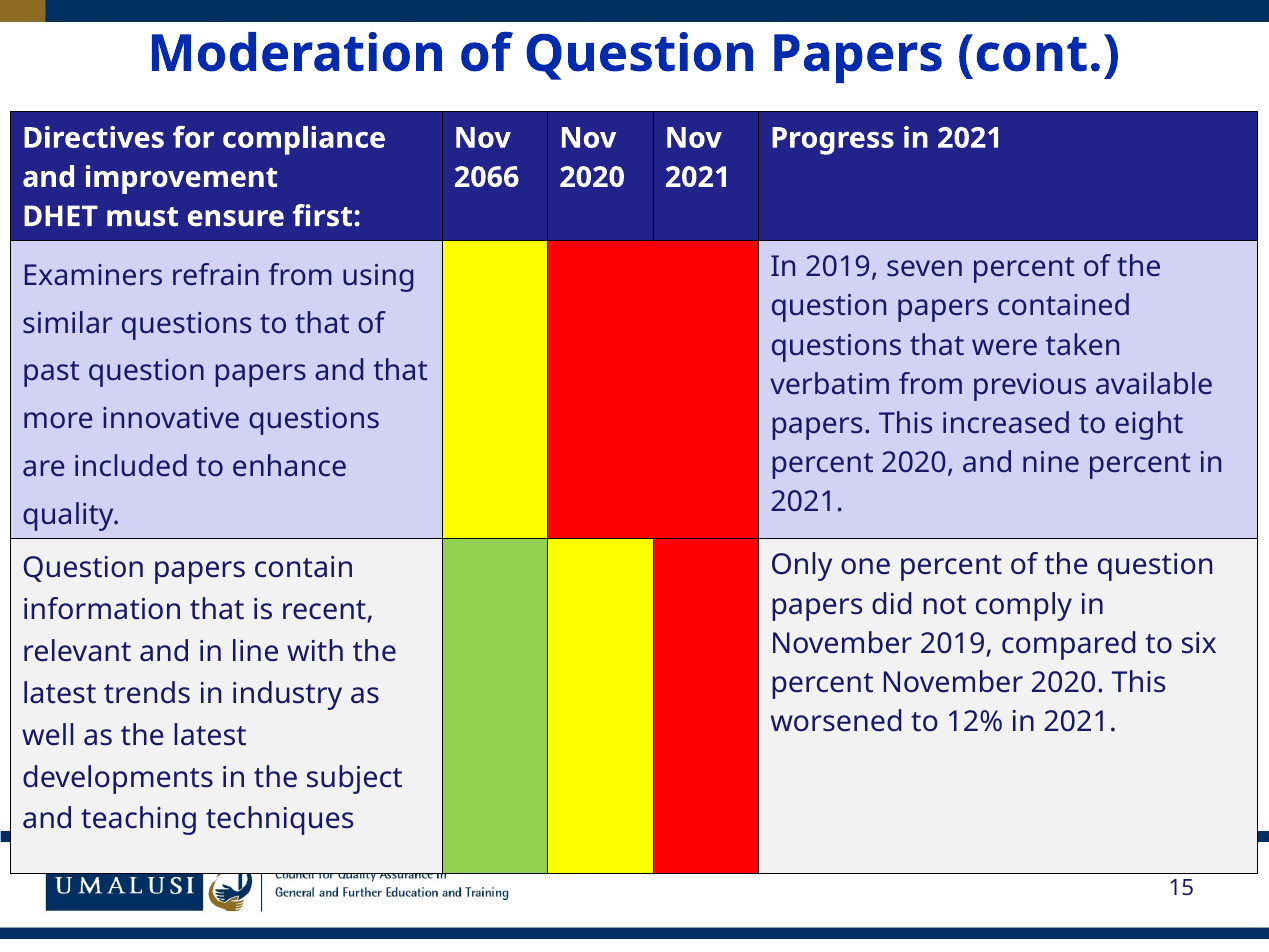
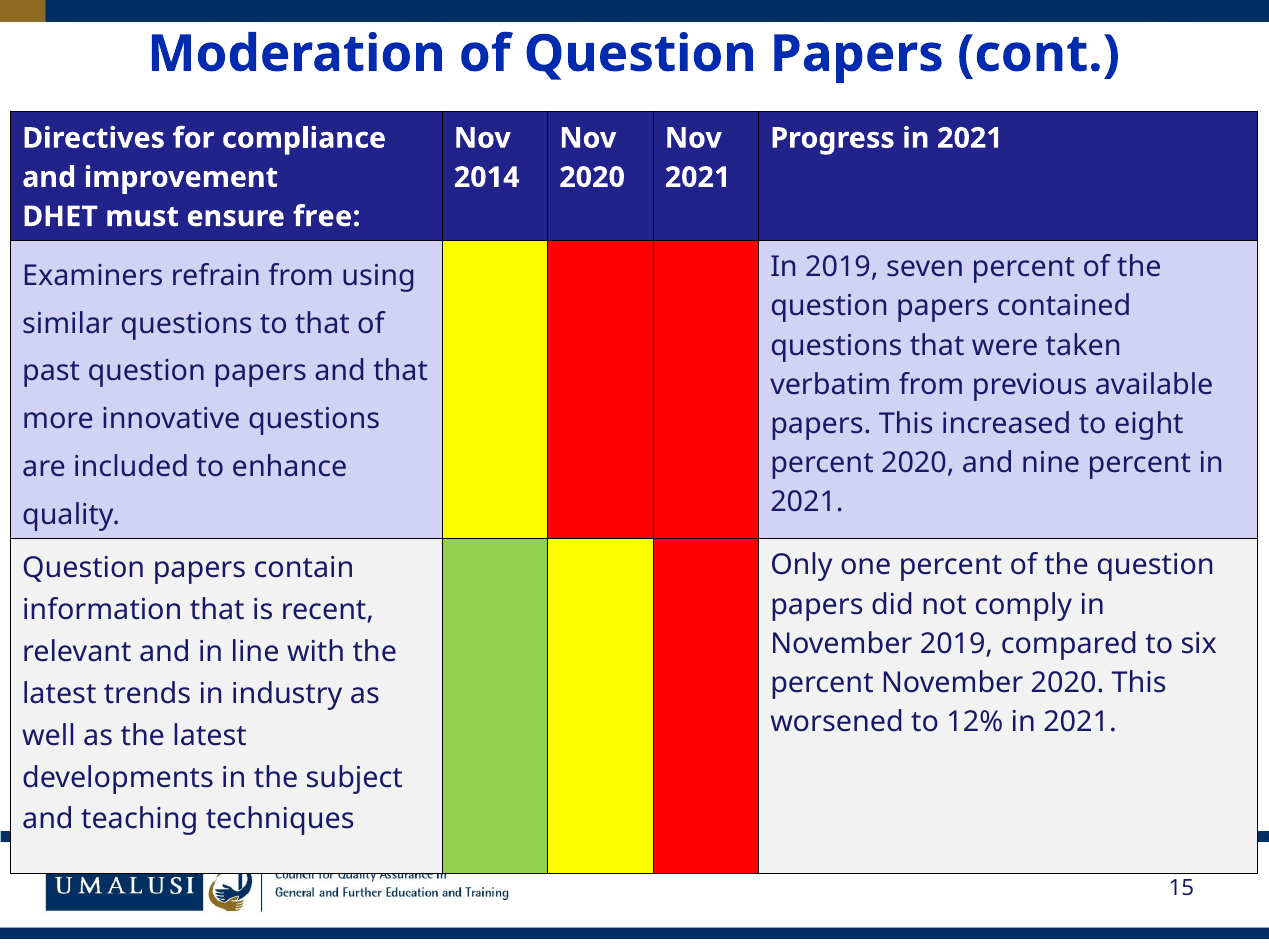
2066: 2066 -> 2014 (487, 177)
first: first -> free (327, 217)
